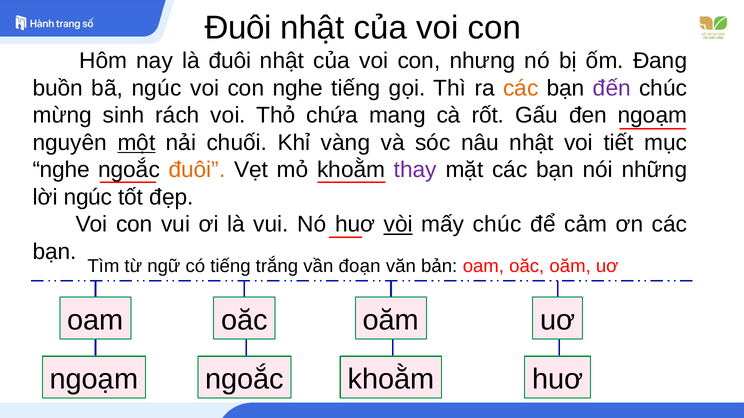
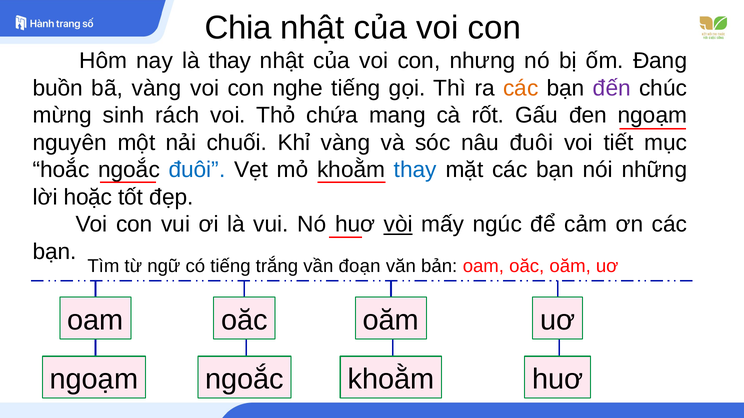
Đuôi: Đuôi -> Chia (238, 28)
là đuôi: đuôi -> thay (230, 61)
bã ngúc: ngúc -> vàng (157, 88)
một underline: present -> none (136, 143)
nâu nhật: nhật -> đuôi (531, 143)
nghe: nghe -> hoắc (61, 170)
đuôi colour: orange -> blue (197, 170)
thay colour: purple -> blue (415, 170)
lời ngúc: ngúc -> hoặc (88, 197)
mấy chúc: chúc -> ngúc (497, 225)
